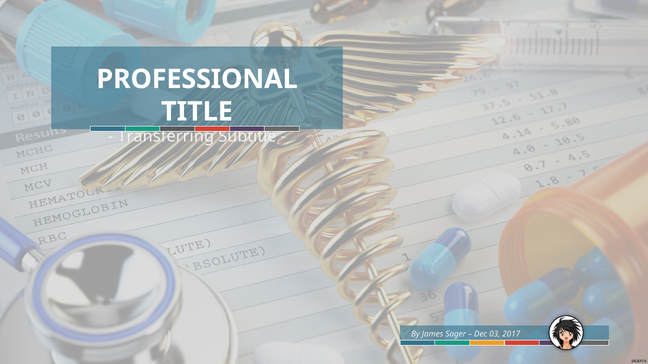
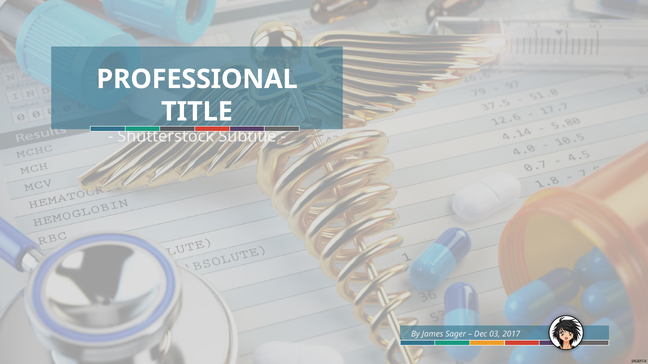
Transferring: Transferring -> Shutterstock (166, 137)
